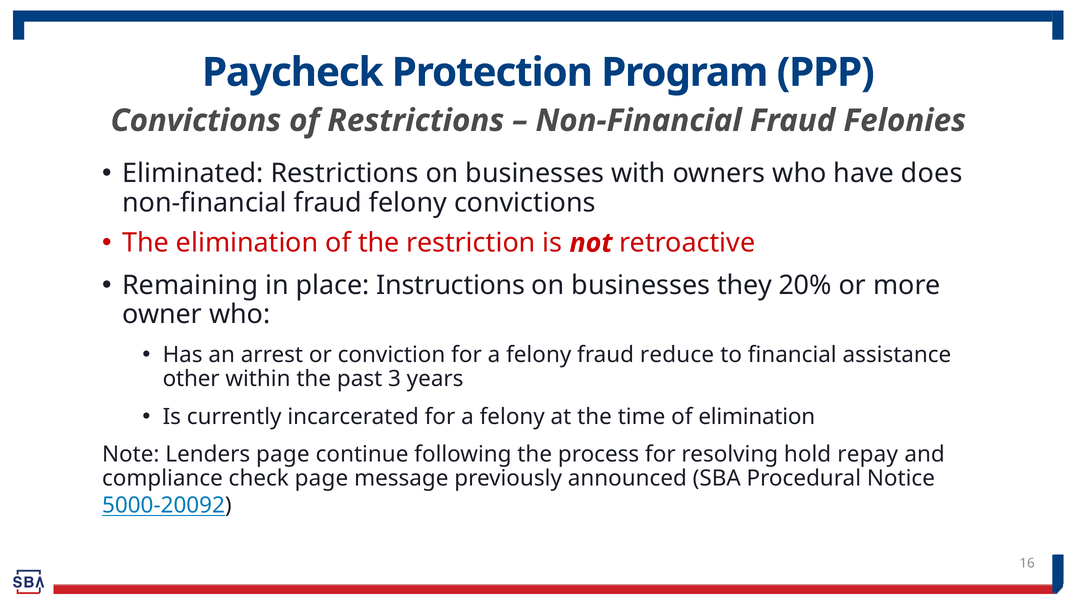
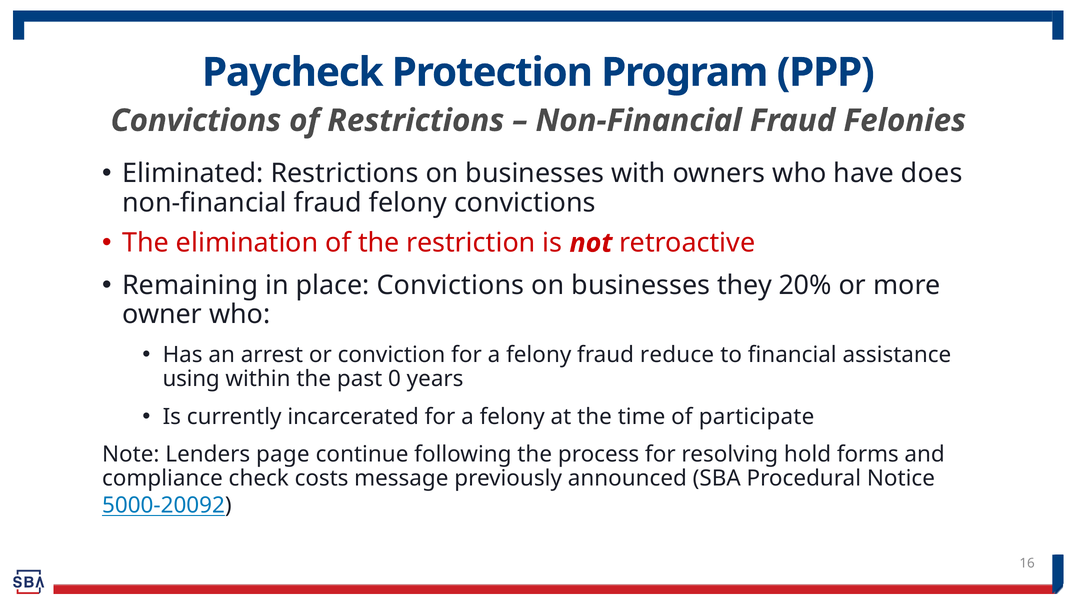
place Instructions: Instructions -> Convictions (450, 285)
other: other -> using (191, 379)
3: 3 -> 0 (394, 379)
of elimination: elimination -> participate (757, 416)
repay: repay -> forms (868, 454)
check page: page -> costs (322, 478)
